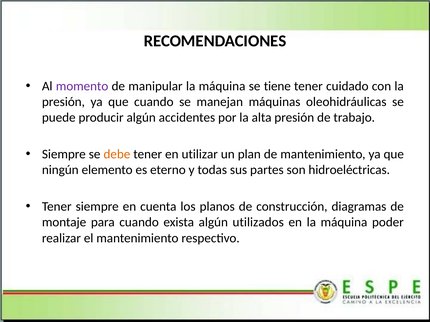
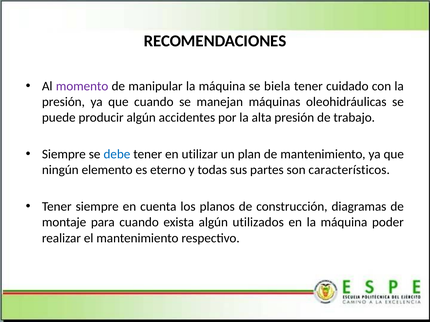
tiene: tiene -> biela (277, 86)
debe colour: orange -> blue (117, 154)
hidroeléctricas: hidroeléctricas -> característicos (349, 170)
